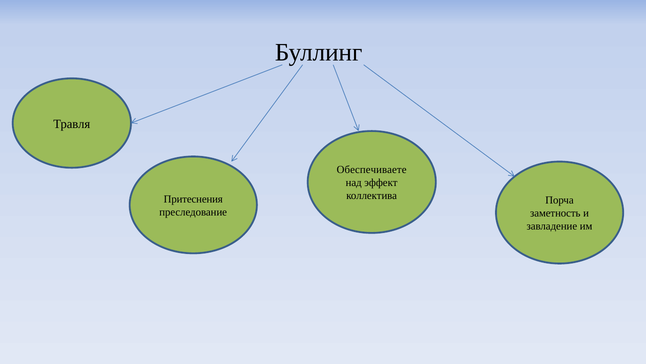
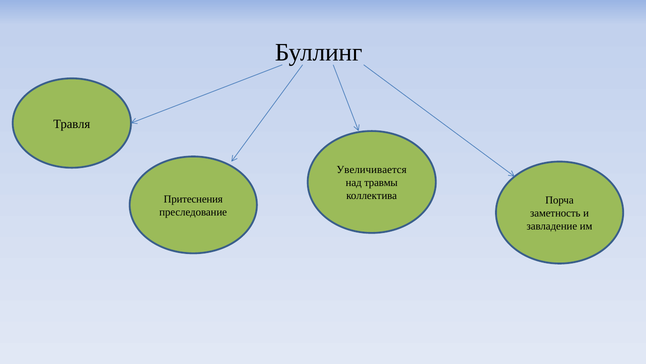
Обеспечиваете: Обеспечиваете -> Увеличивается (372, 169)
эффект: эффект -> травмы (381, 182)
